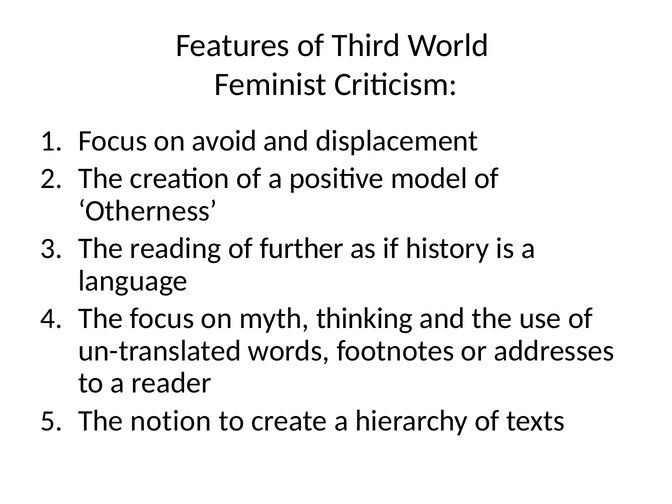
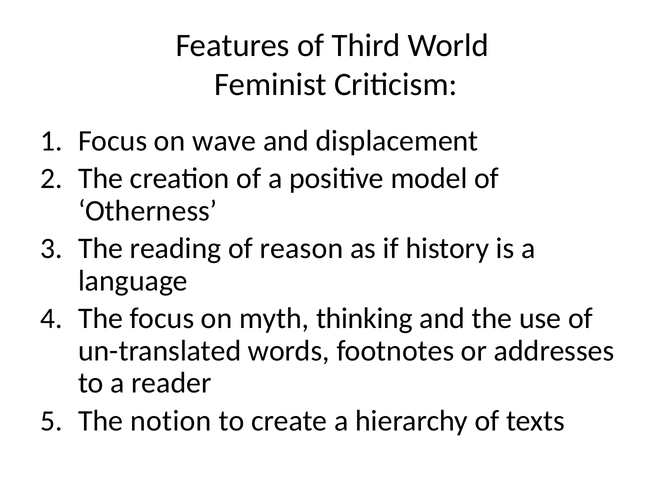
avoid: avoid -> wave (224, 141)
further: further -> reason (302, 249)
